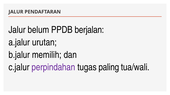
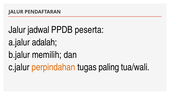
belum: belum -> jadwal (38, 30)
berjalan: berjalan -> peserta (89, 30)
urutan: urutan -> adalah (44, 43)
perpindahan colour: purple -> orange (53, 68)
